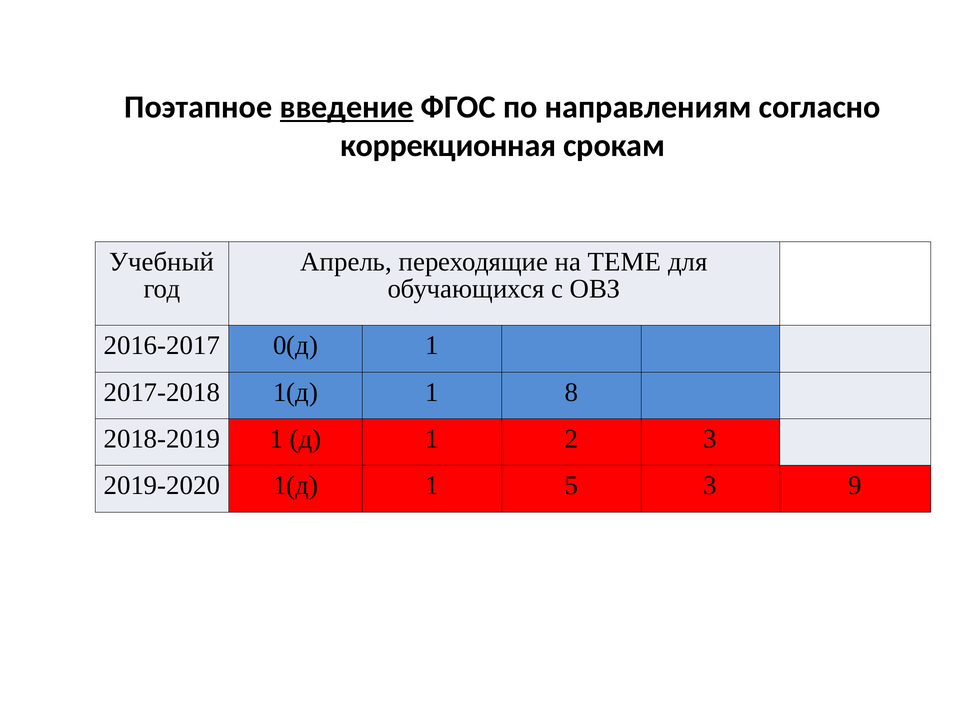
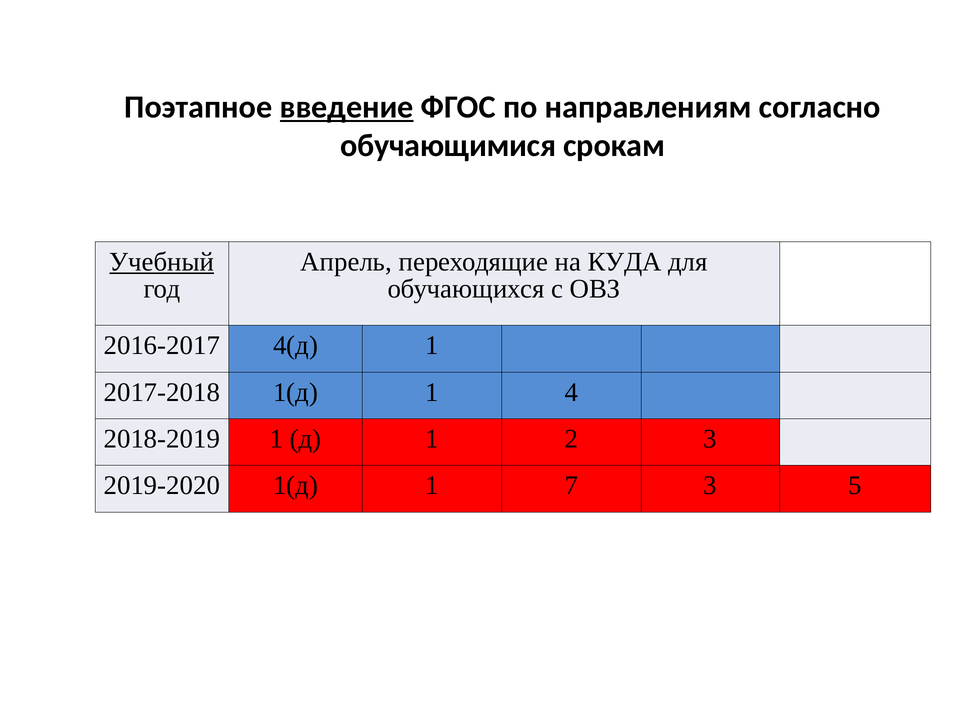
коррекционная: коррекционная -> обучающимися (448, 146)
Учебный underline: none -> present (162, 262)
ТЕМЕ: ТЕМЕ -> КУДА (625, 262)
0(д: 0(д -> 4(д (296, 345)
8: 8 -> 4 (571, 392)
5: 5 -> 7 (571, 485)
9: 9 -> 5 (855, 485)
